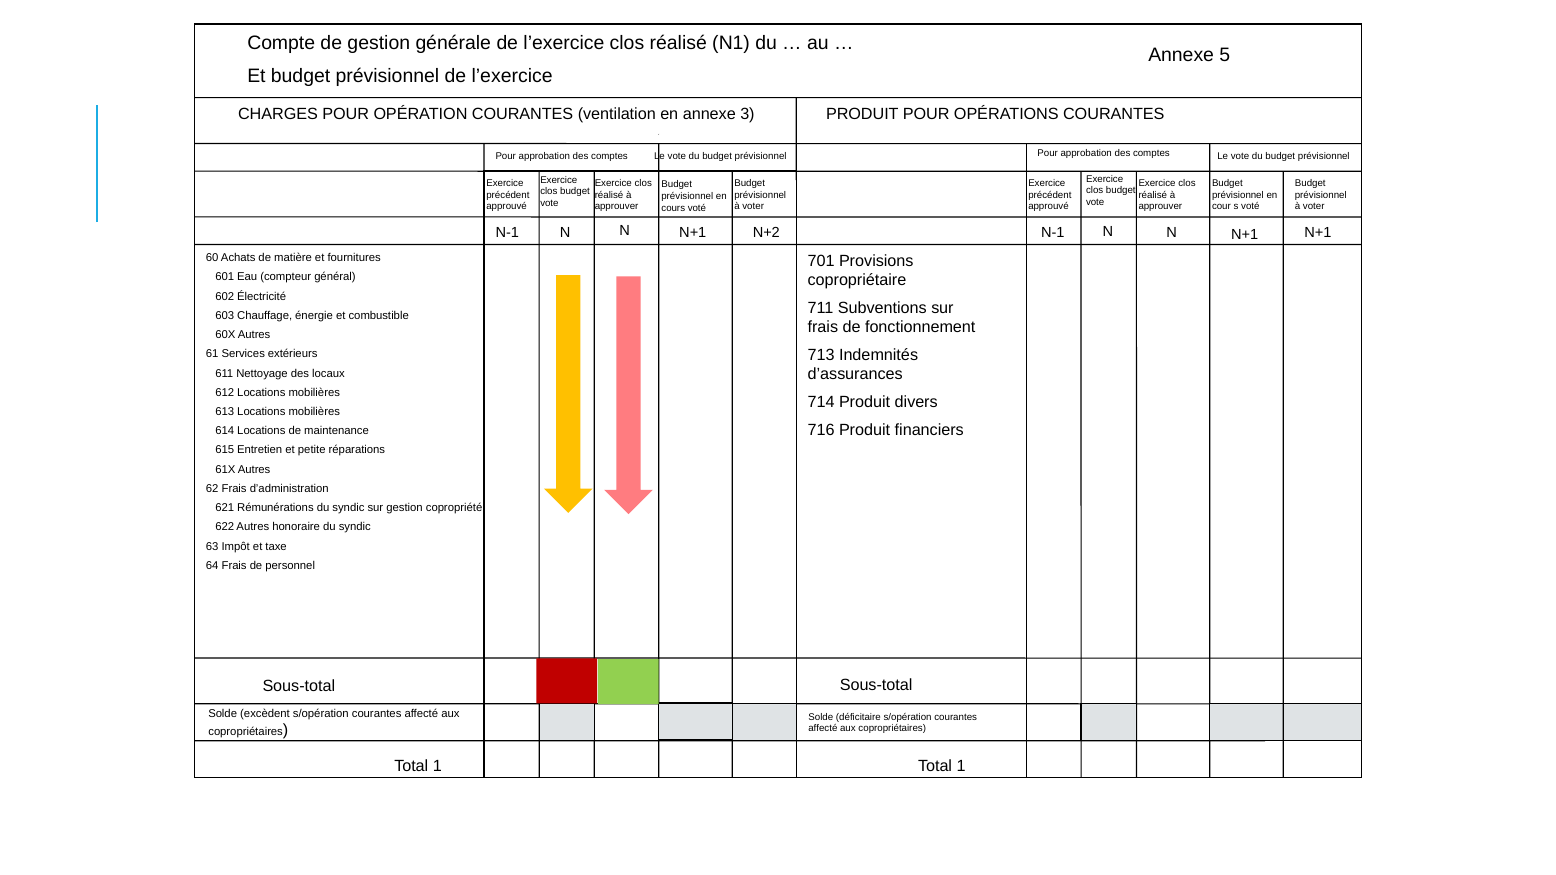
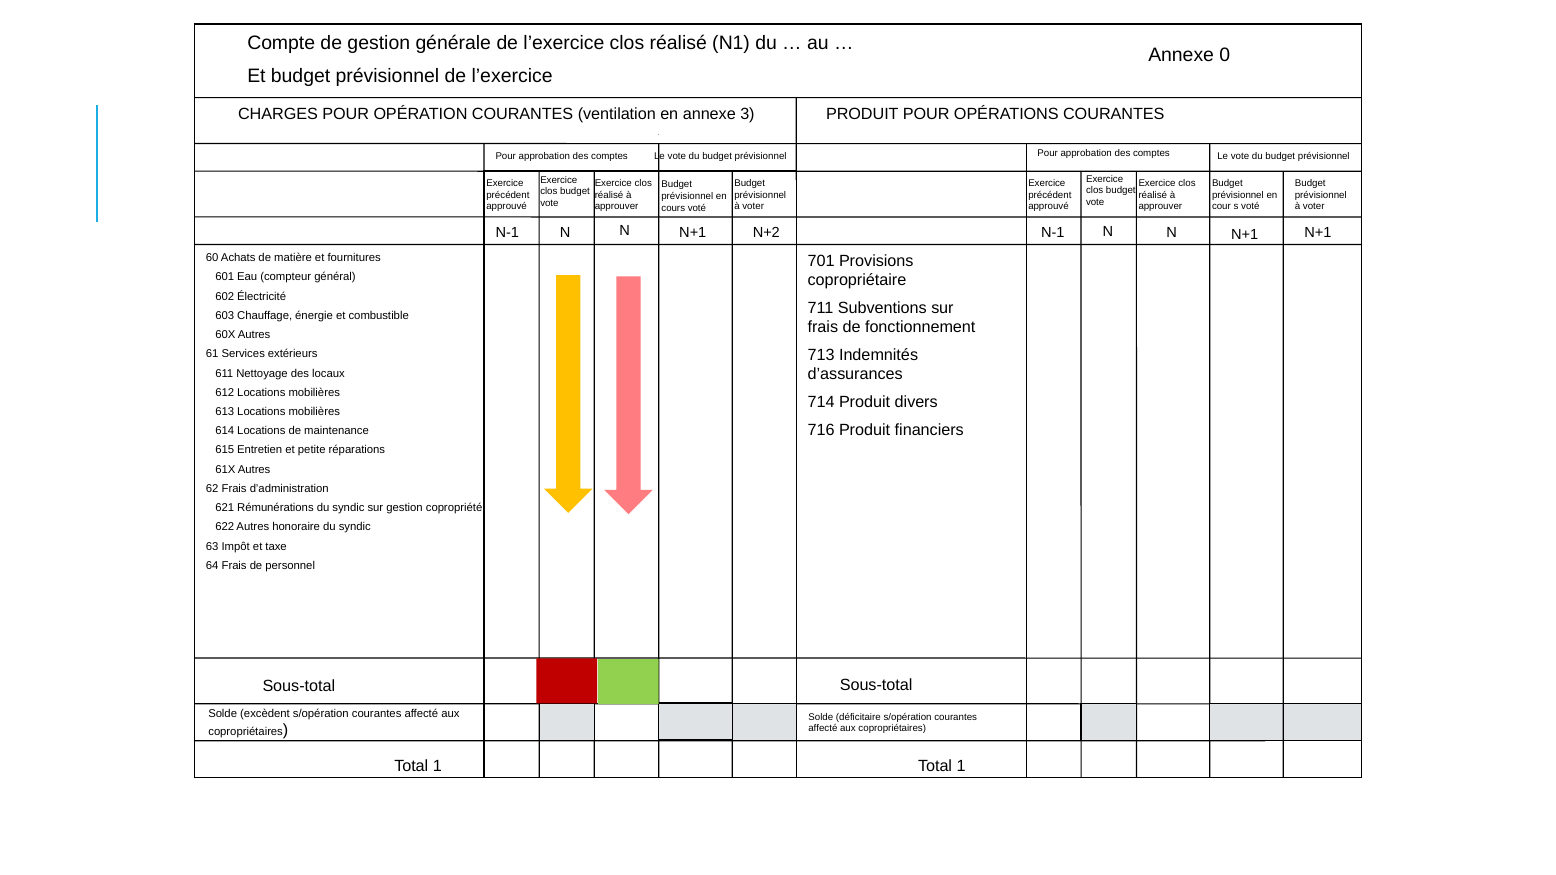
5: 5 -> 0 (1225, 55)
